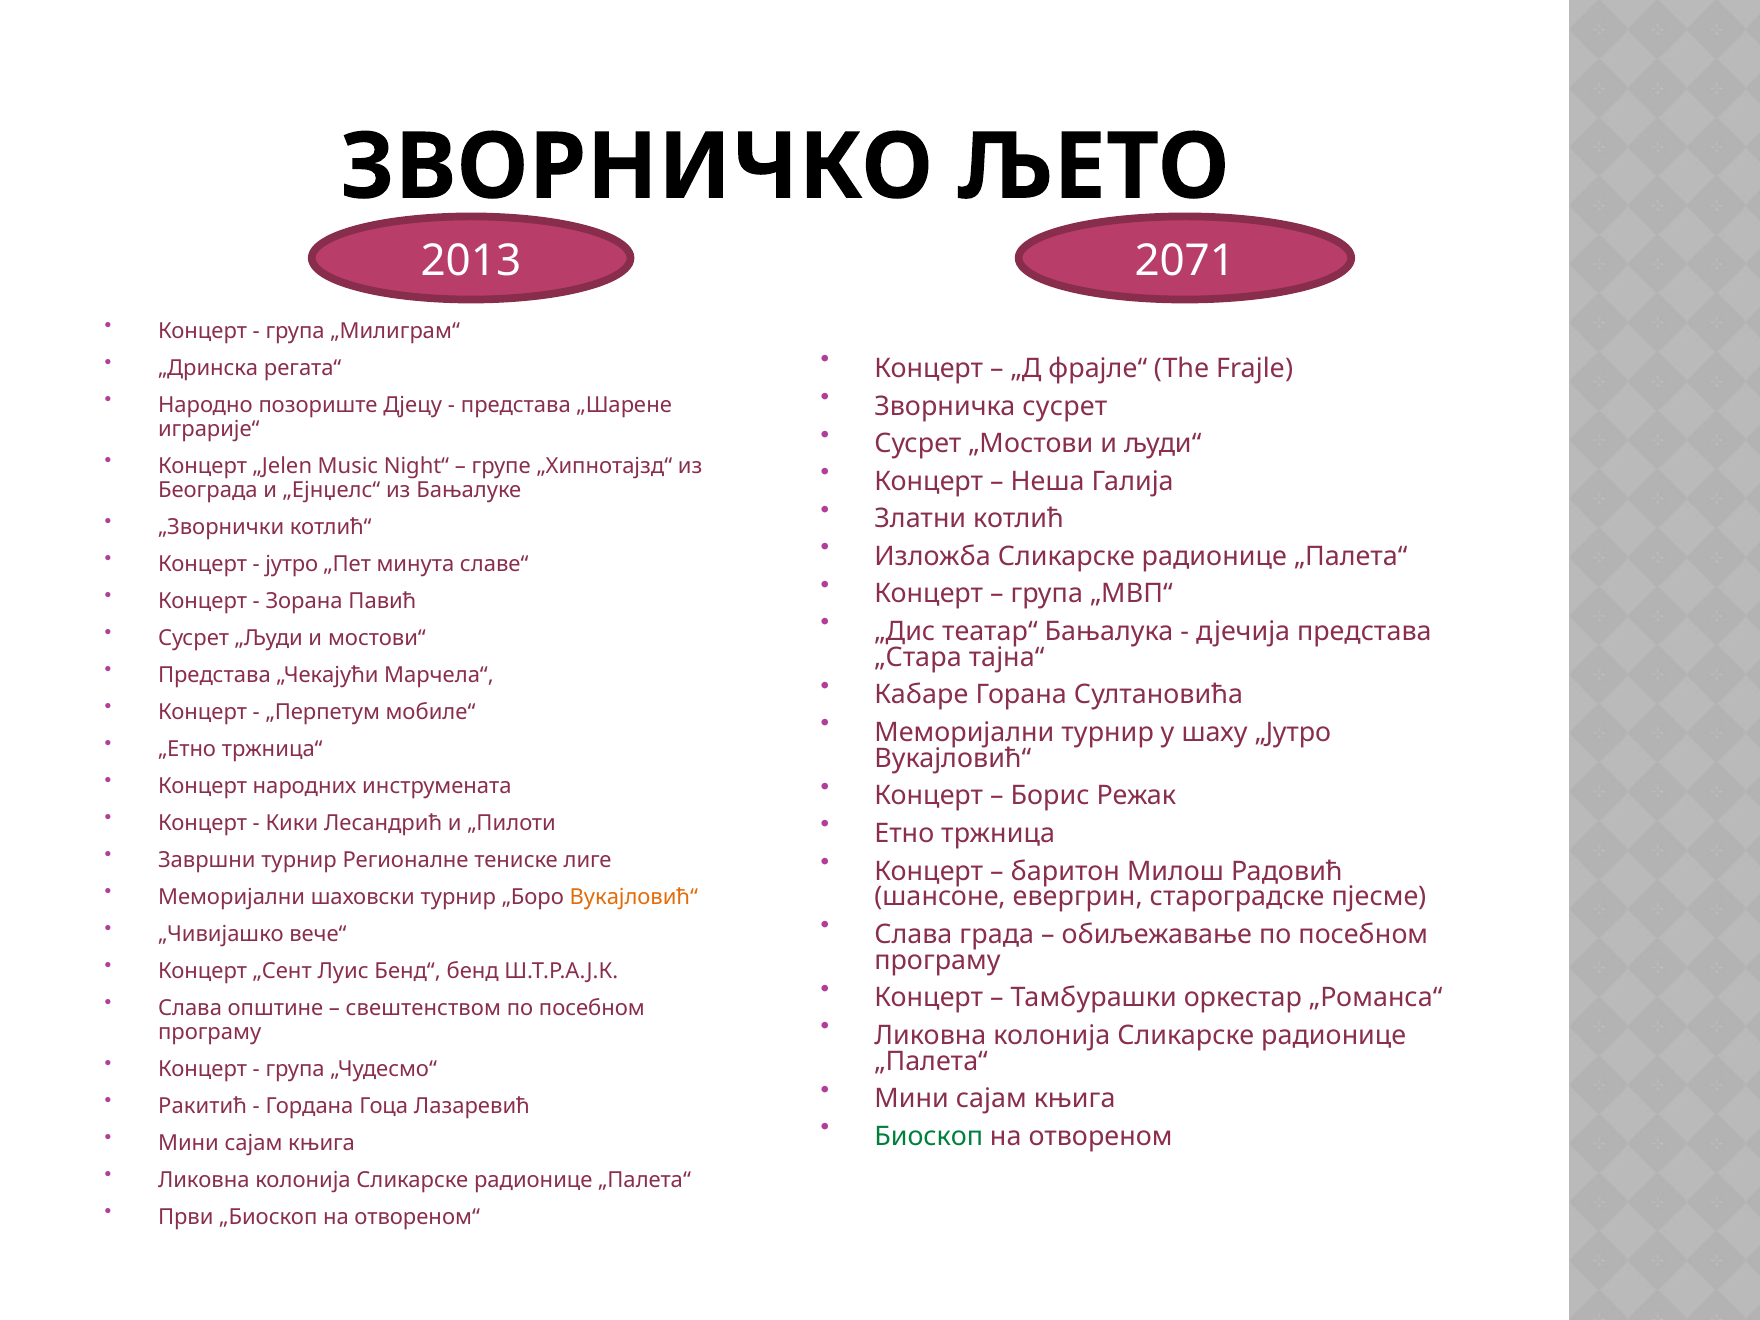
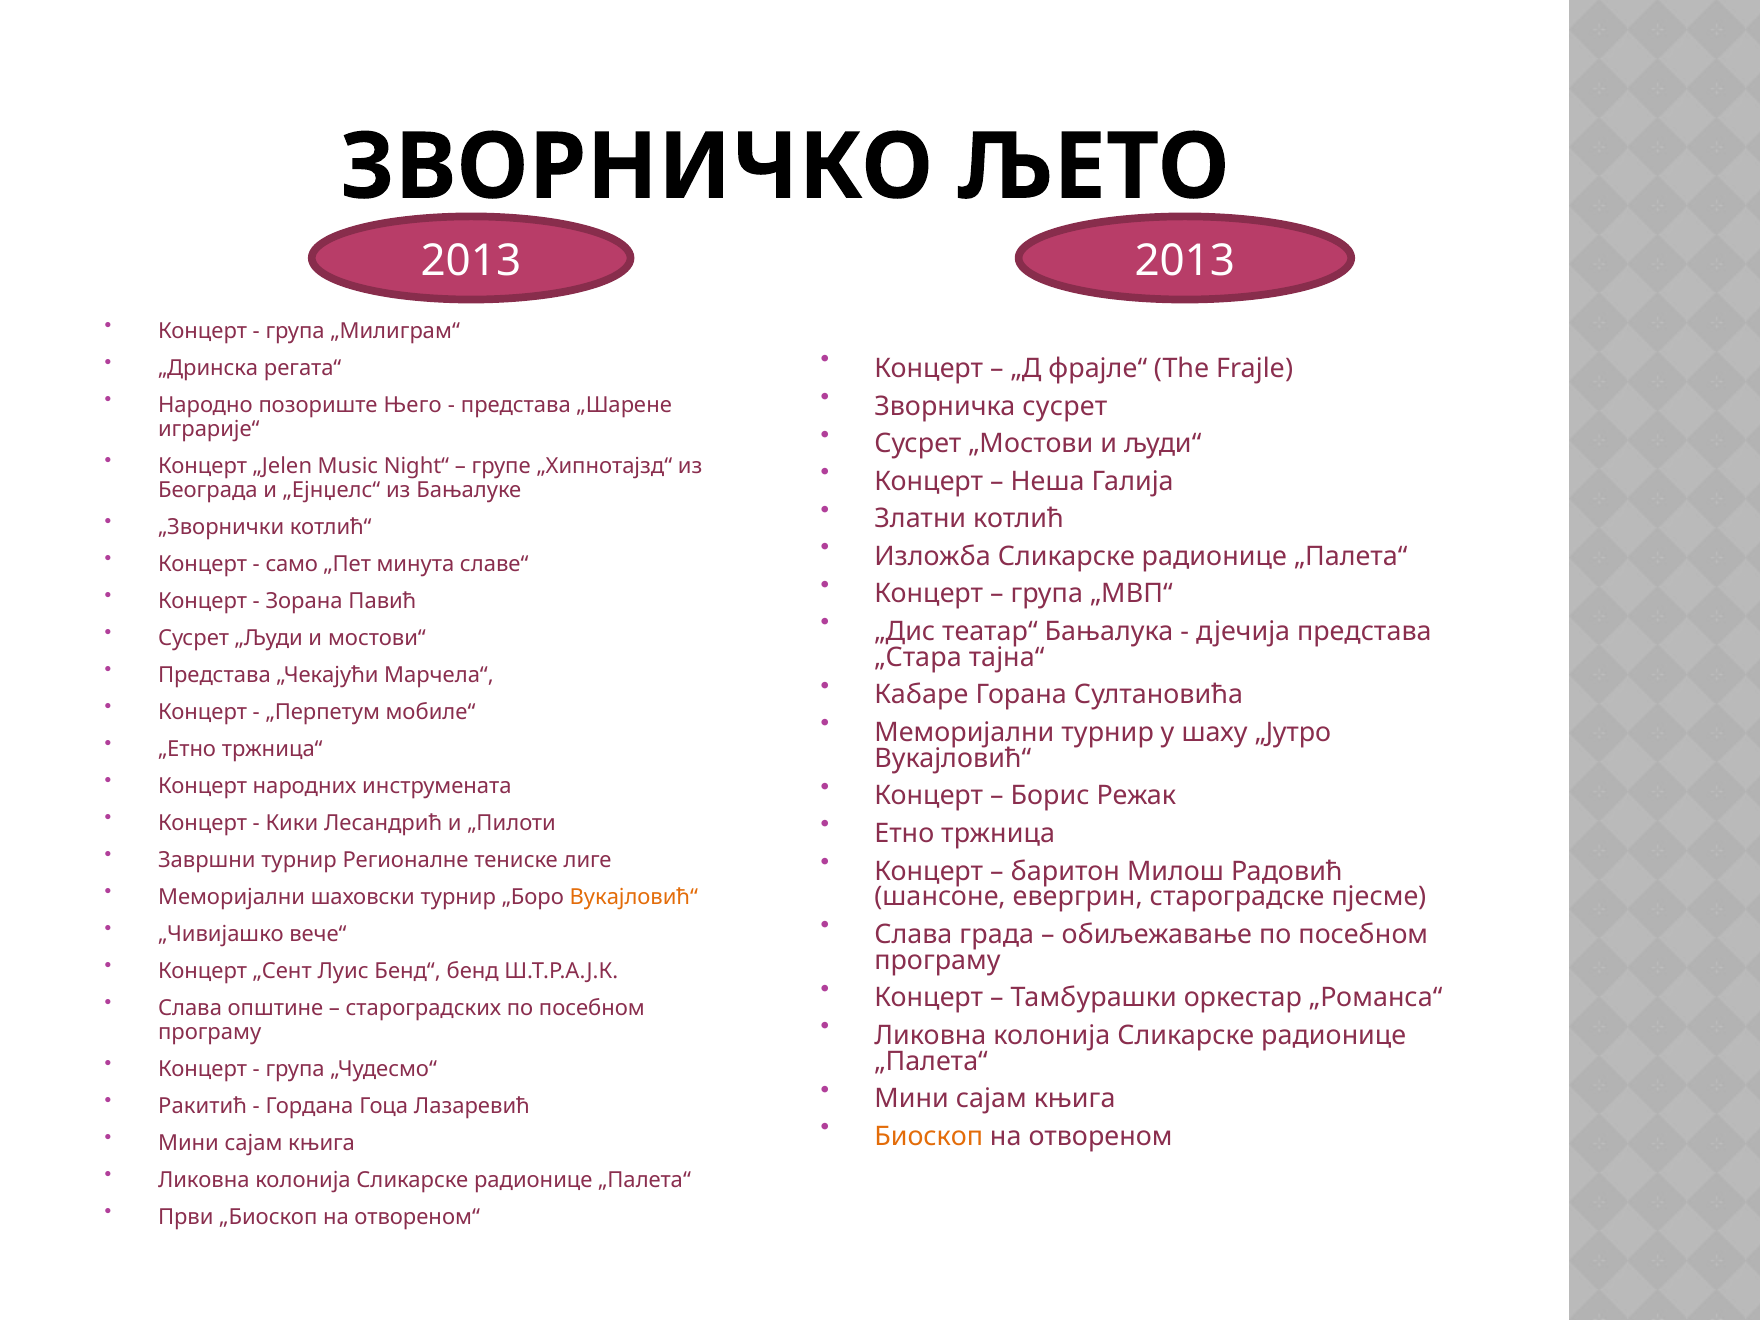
2013 2071: 2071 -> 2013 (1185, 261)
Дјецу: Дјецу -> Њего (413, 405)
јутро: јутро -> само (292, 564)
свештенством: свештенством -> староградских (423, 1008)
Биоскоп colour: green -> orange (929, 1136)
